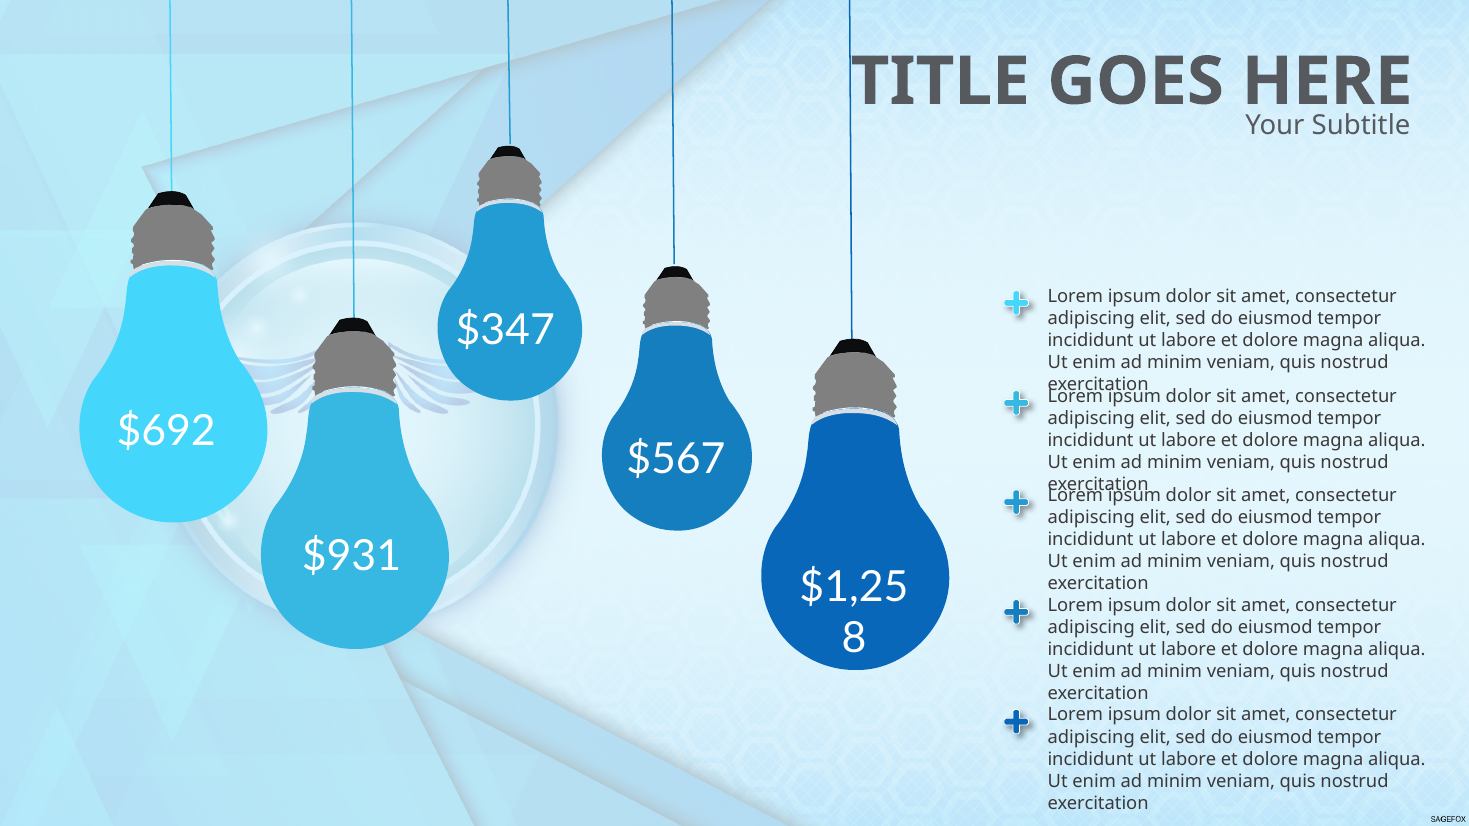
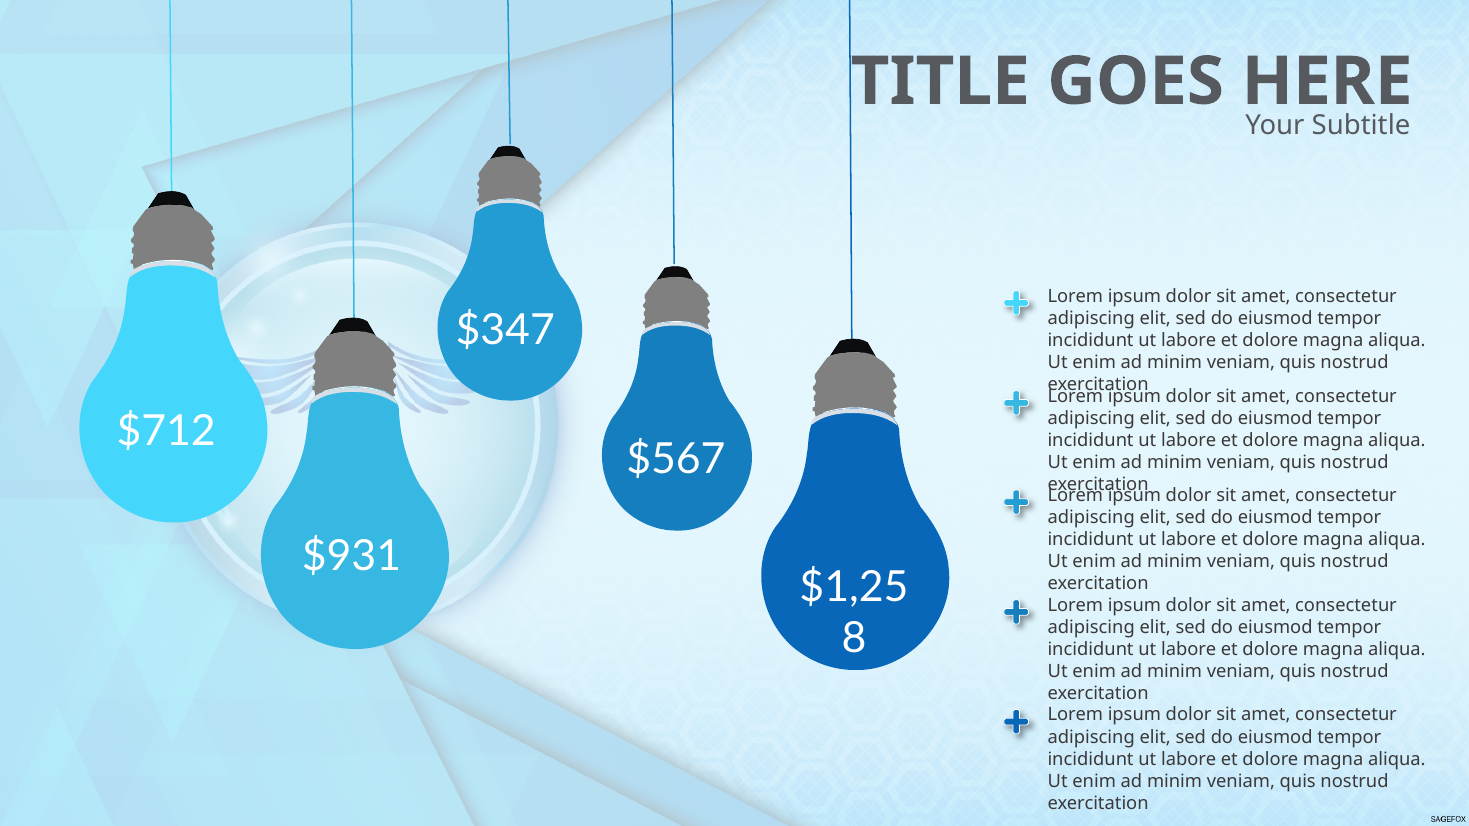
$692: $692 -> $712 (166, 432)
